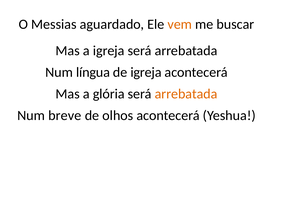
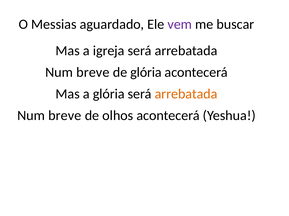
vem colour: orange -> purple (180, 24)
língua: língua -> breve (93, 73)
de igreja: igreja -> glória (146, 73)
